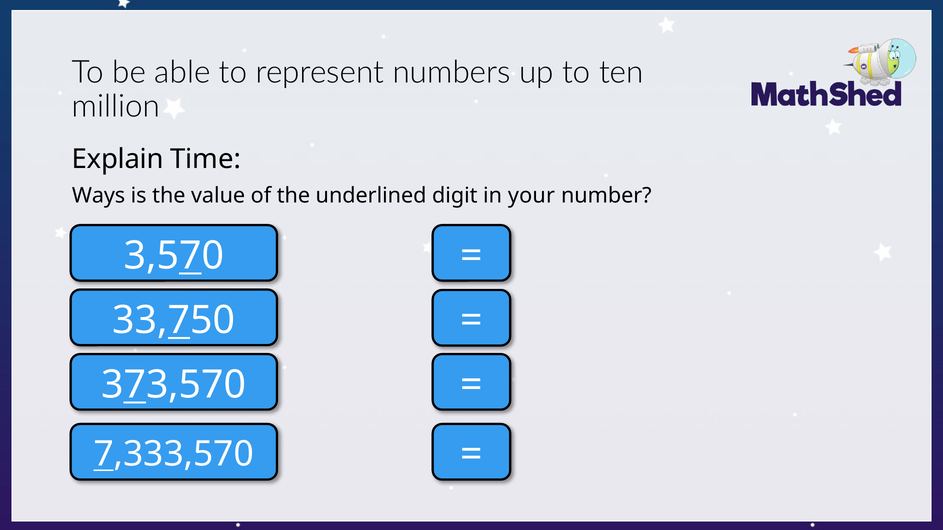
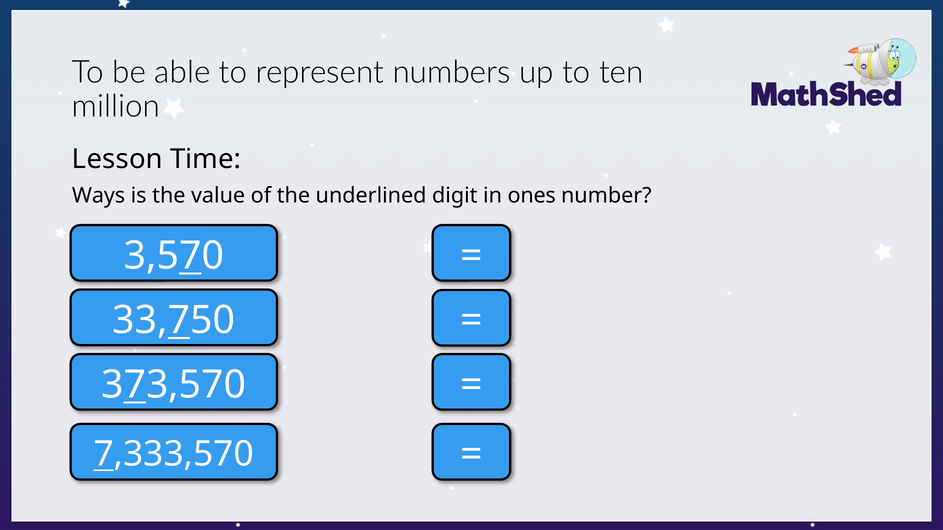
Explain: Explain -> Lesson (117, 159)
your: your -> ones (532, 196)
